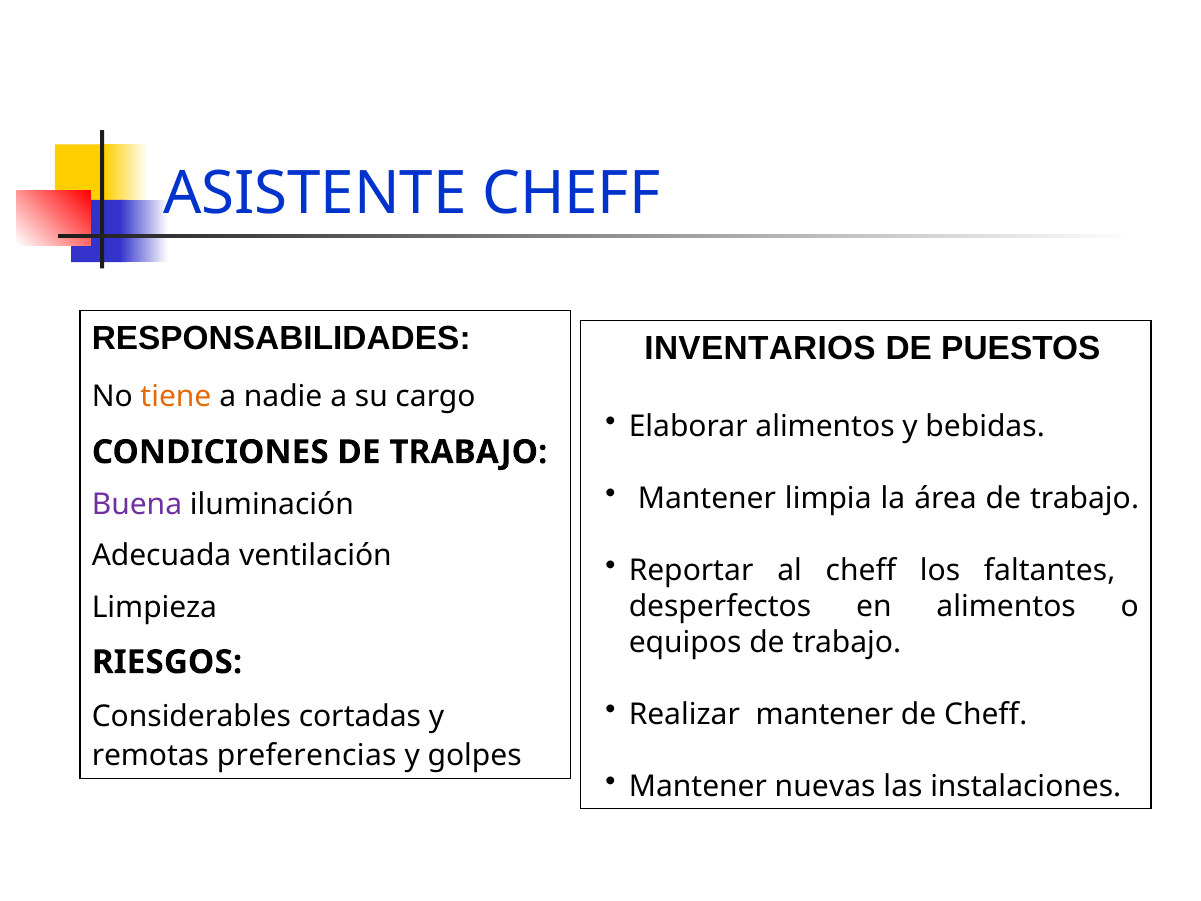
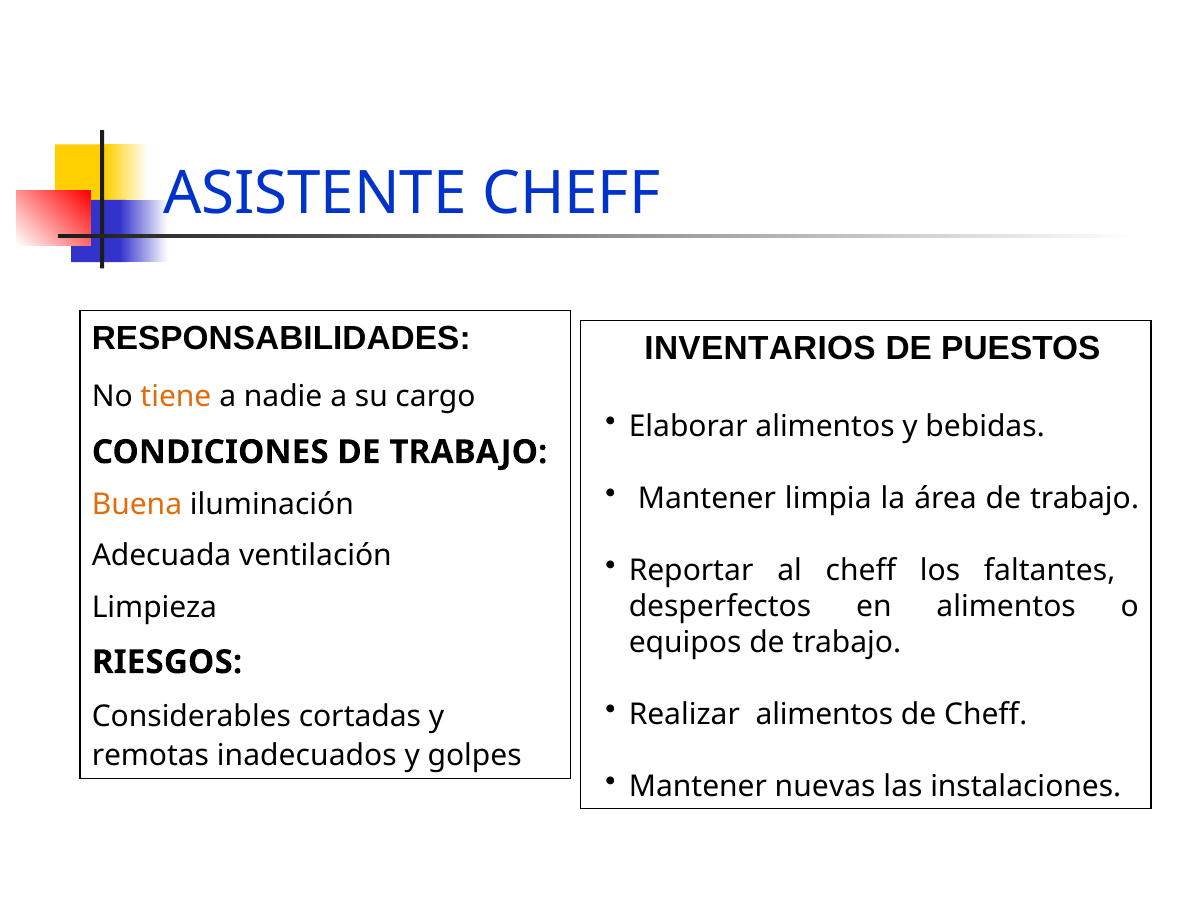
Buena colour: purple -> orange (137, 505)
Realizar mantener: mantener -> alimentos (825, 715)
preferencias: preferencias -> inadecuados (307, 756)
